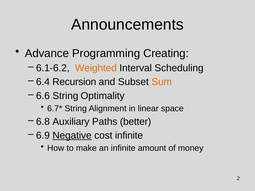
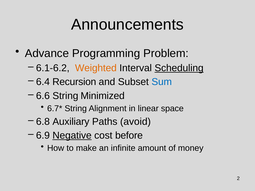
Creating: Creating -> Problem (166, 53)
Scheduling underline: none -> present (179, 68)
Sum colour: orange -> blue (162, 82)
Optimality: Optimality -> Minimized (103, 96)
better: better -> avoid (135, 122)
cost infinite: infinite -> before (129, 136)
